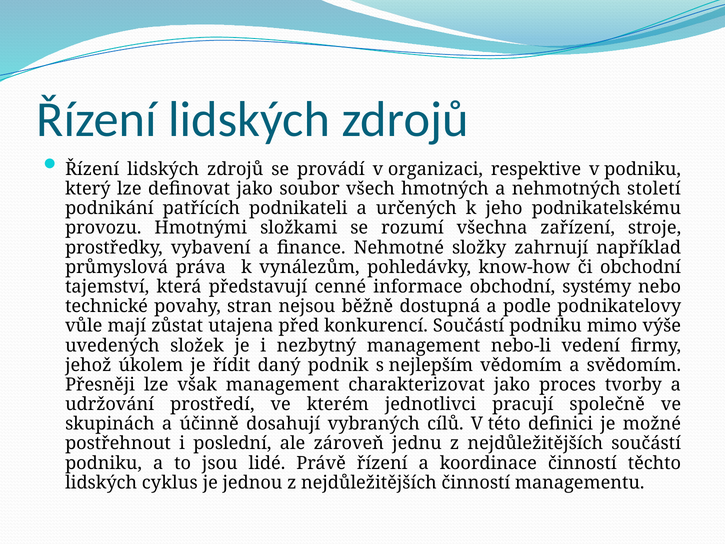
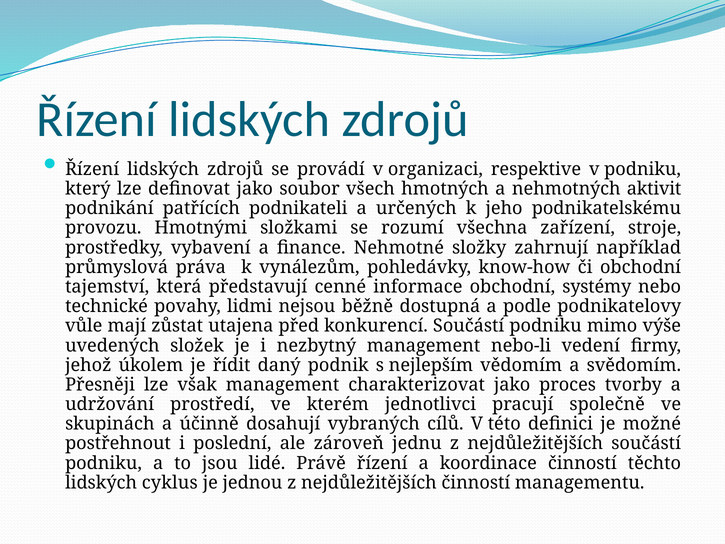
století: století -> aktivit (654, 189)
stran: stran -> lidmi (250, 306)
